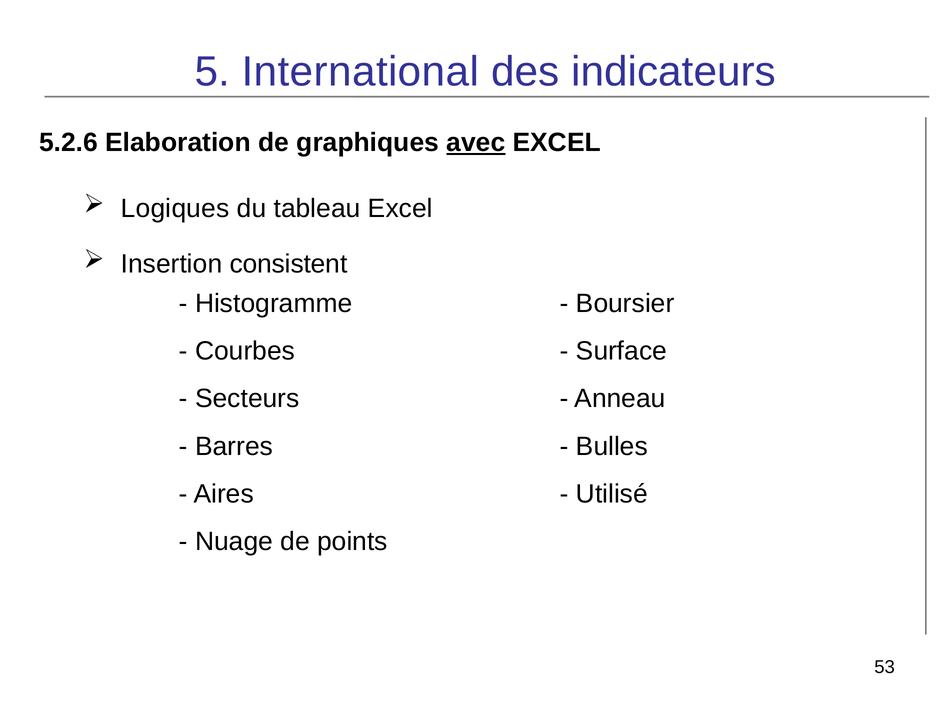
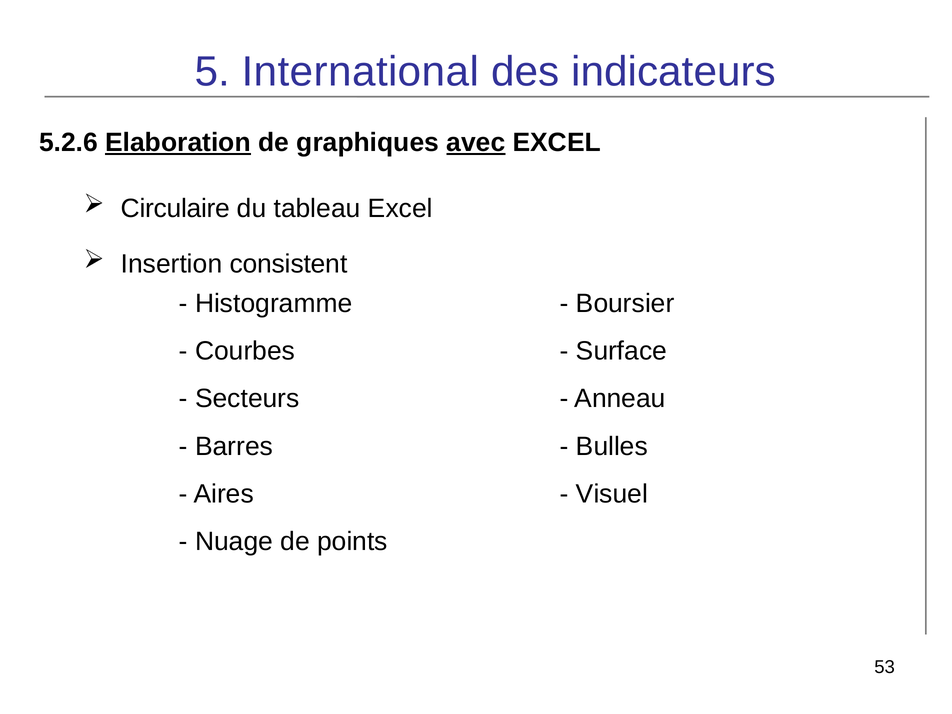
Elaboration underline: none -> present (178, 143)
Logiques: Logiques -> Circulaire (175, 208)
Utilisé: Utilisé -> Visuel (612, 494)
